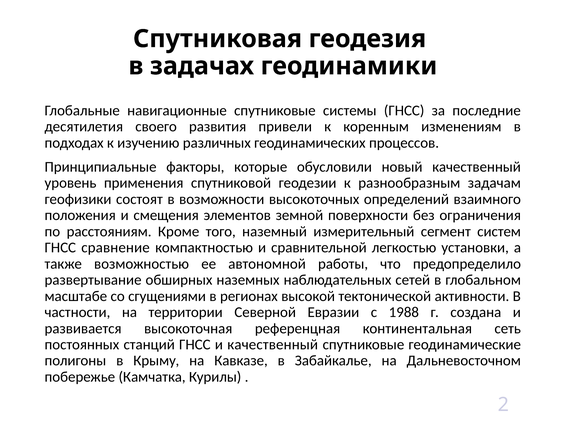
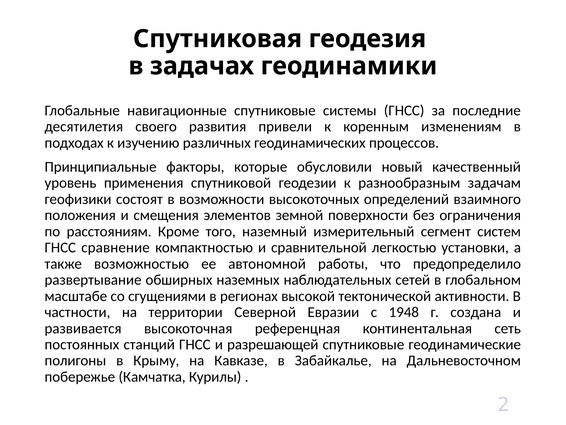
1988: 1988 -> 1948 (404, 312)
и качественный: качественный -> разрешающей (273, 344)
